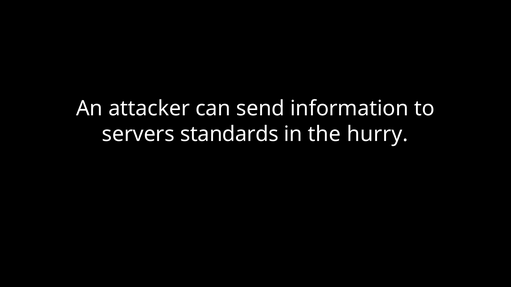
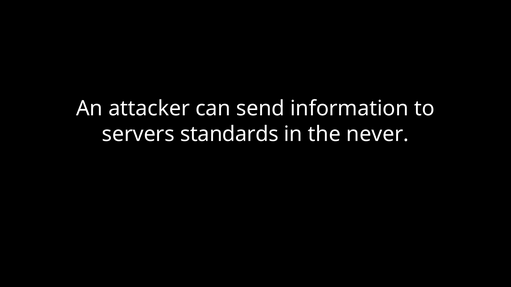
hurry: hurry -> never (378, 134)
